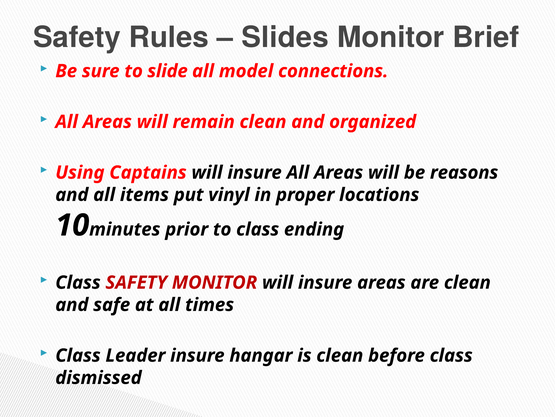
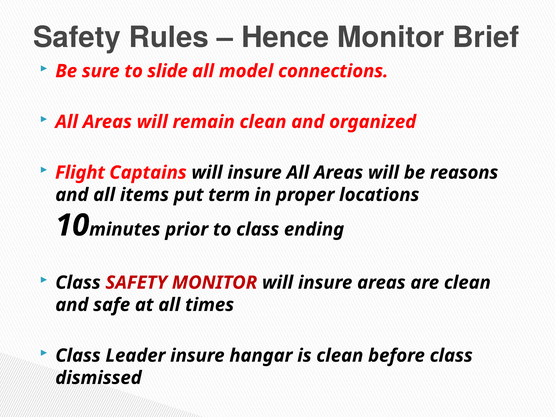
Slides: Slides -> Hence (285, 38)
Using: Using -> Flight (80, 172)
vinyl: vinyl -> term (229, 194)
